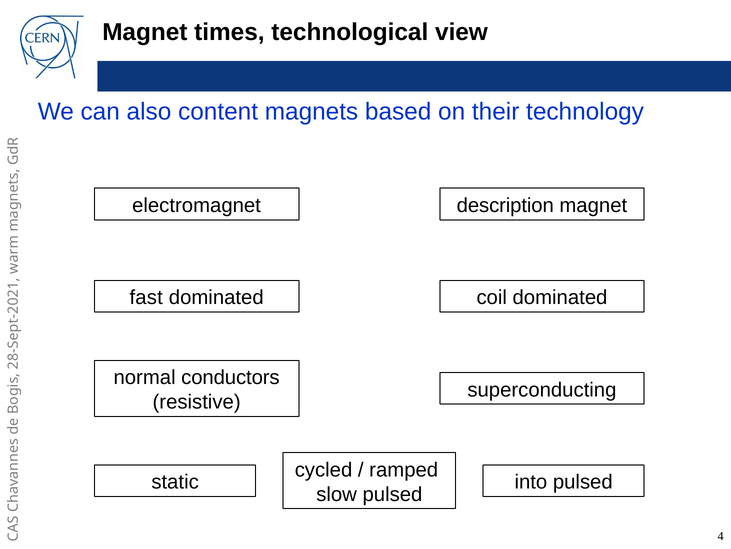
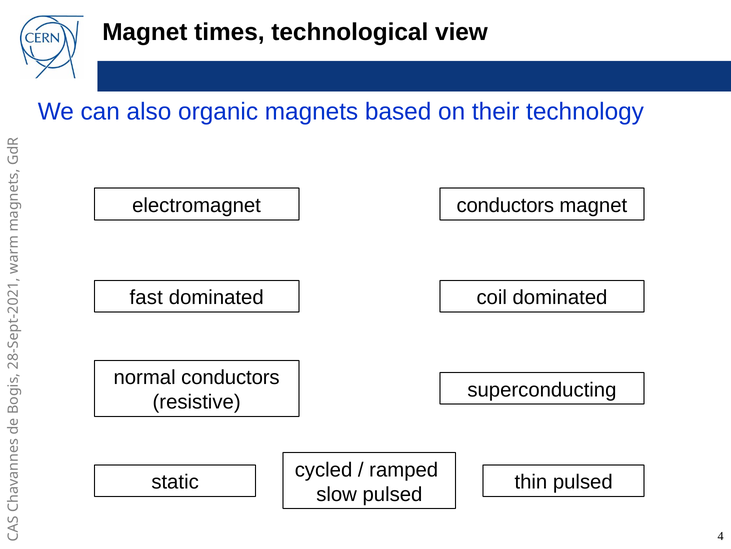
content: content -> organic (218, 111)
electromagnet description: description -> conductors (505, 205)
into: into -> thin (531, 481)
